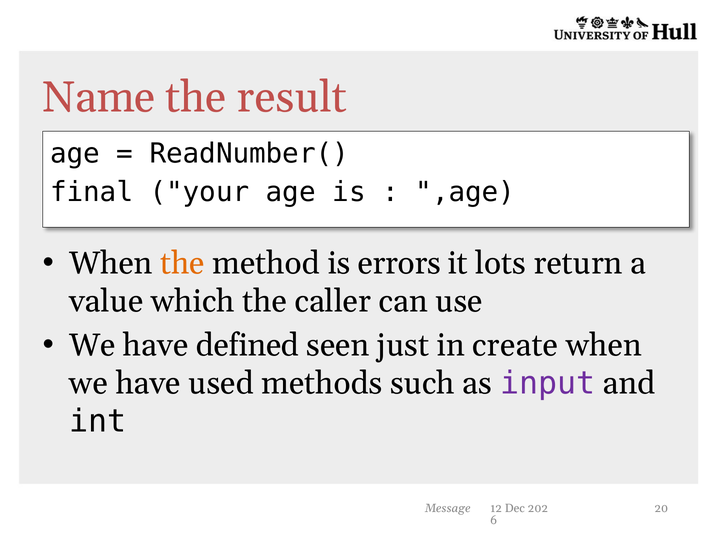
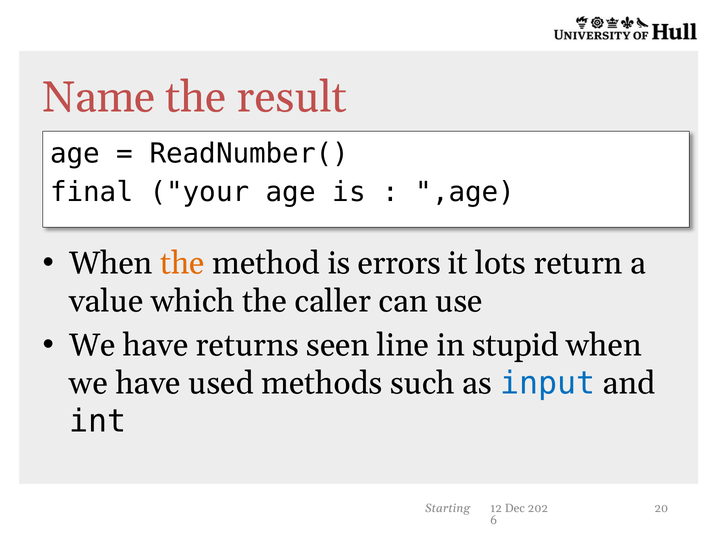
defined: defined -> returns (247, 346)
just: just -> line (403, 346)
create: create -> stupid (516, 346)
input colour: purple -> blue (548, 383)
Message: Message -> Starting (448, 509)
